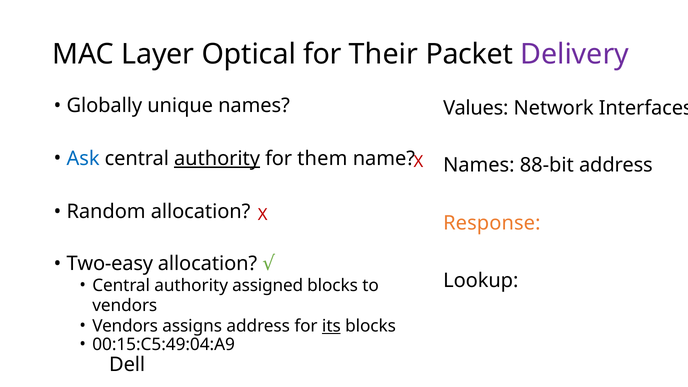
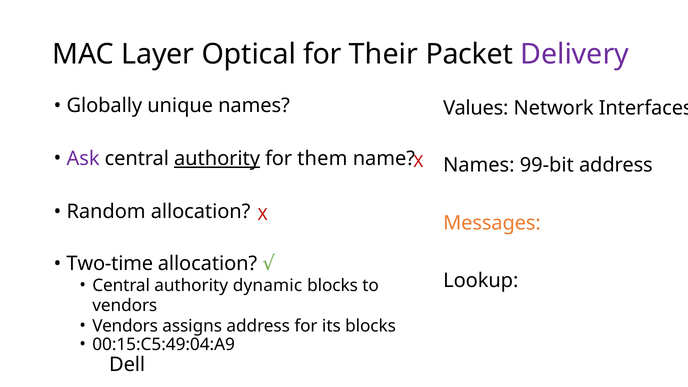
Ask colour: blue -> purple (83, 159)
88-bit: 88-bit -> 99-bit (547, 165)
Response: Response -> Messages (492, 223)
Two-easy: Two-easy -> Two-time (110, 264)
assigned: assigned -> dynamic (268, 285)
its underline: present -> none (331, 326)
